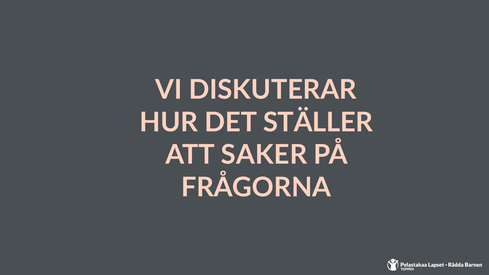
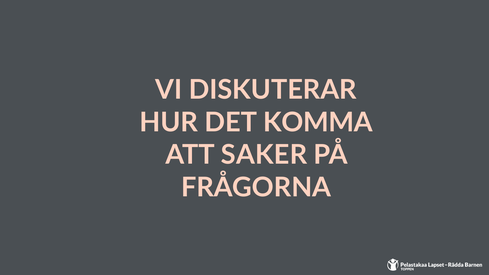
STÄLLER: STÄLLER -> KOMMA (318, 122)
